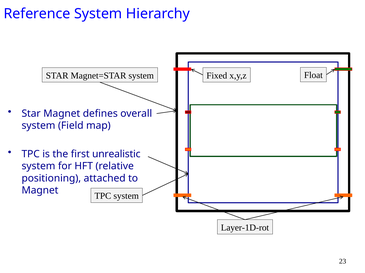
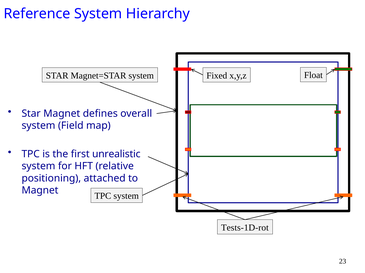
Layer-1D-rot: Layer-1D-rot -> Tests-1D-rot (245, 228)
